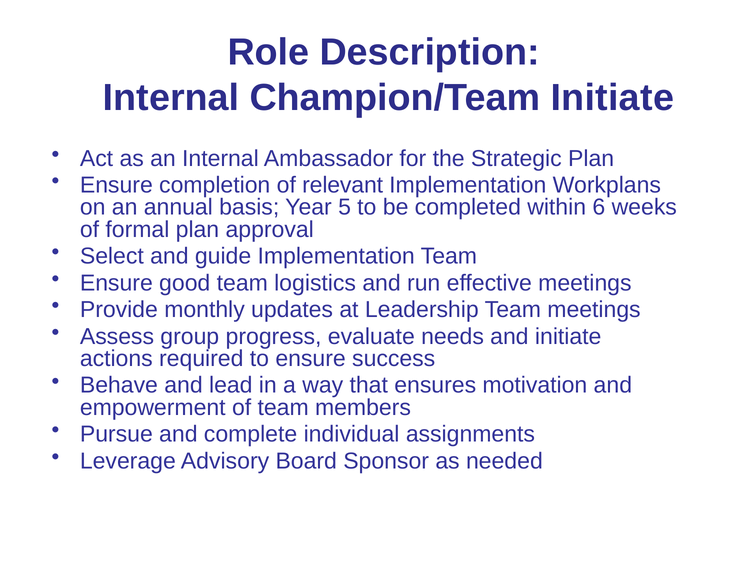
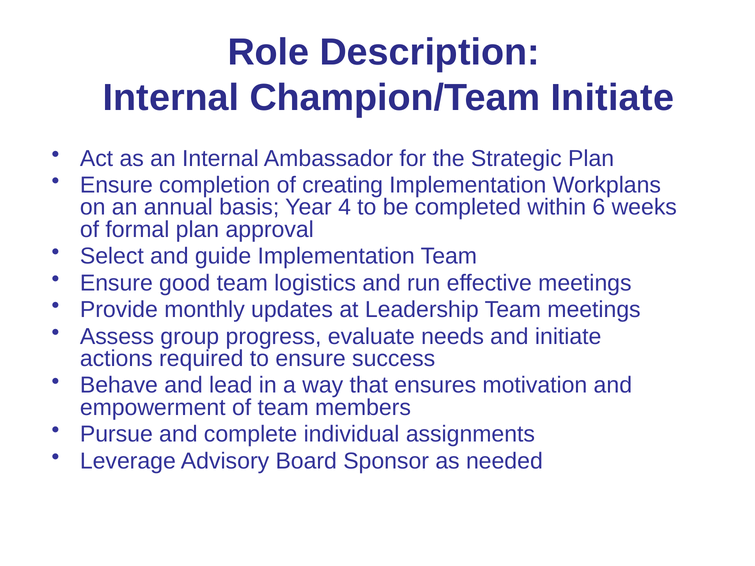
relevant: relevant -> creating (343, 185)
5: 5 -> 4 (345, 207)
